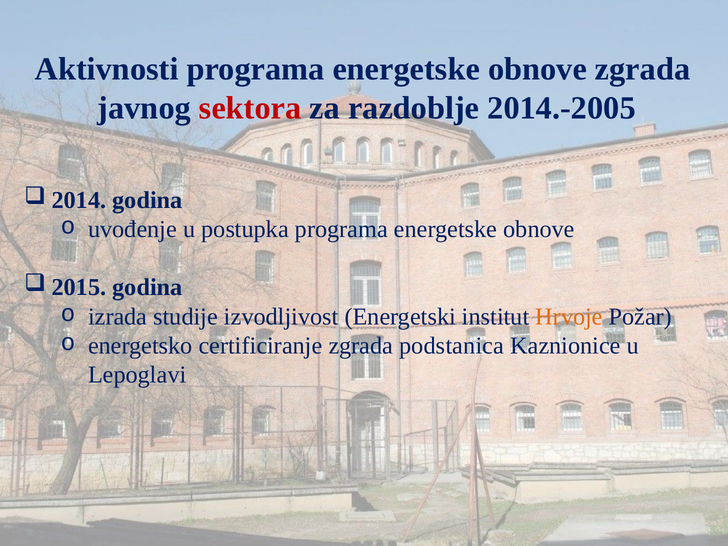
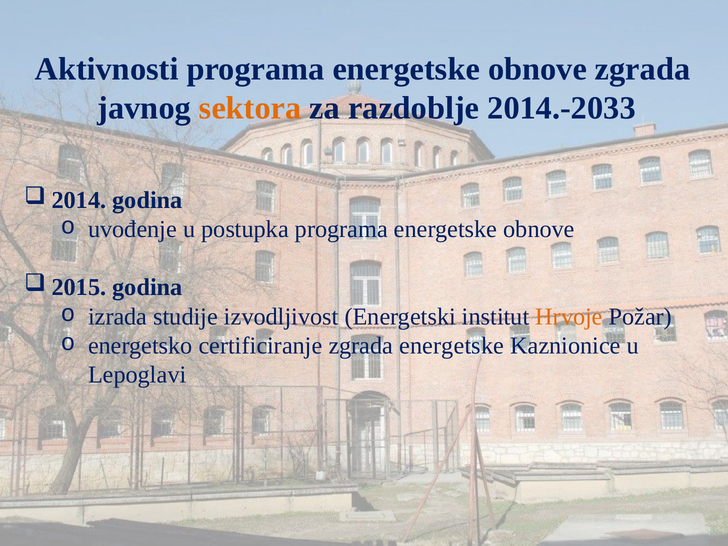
sektora colour: red -> orange (250, 108)
2014.-2005: 2014.-2005 -> 2014.-2033 (562, 108)
zgrada podstanica: podstanica -> energetske (452, 346)
